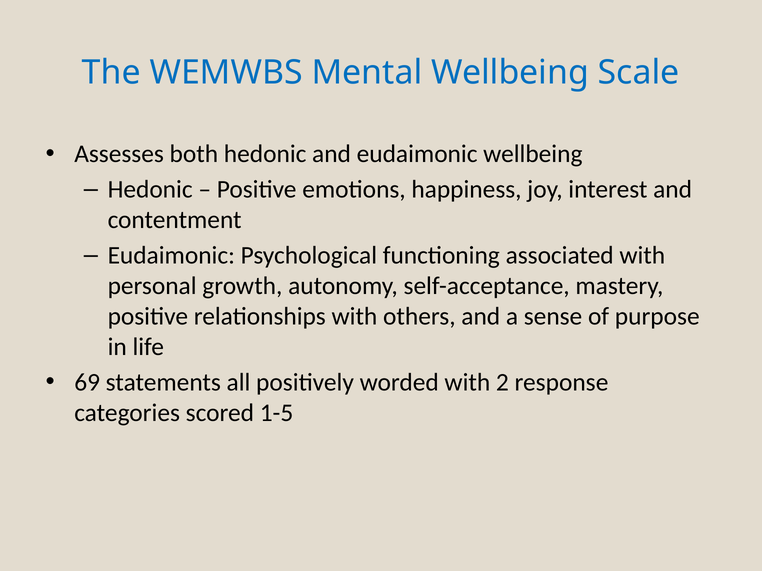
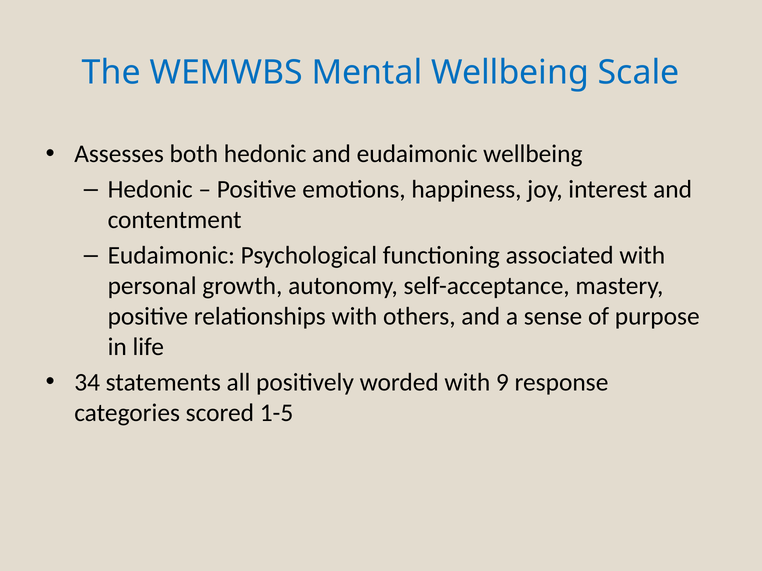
69: 69 -> 34 (87, 383)
2: 2 -> 9 (502, 383)
